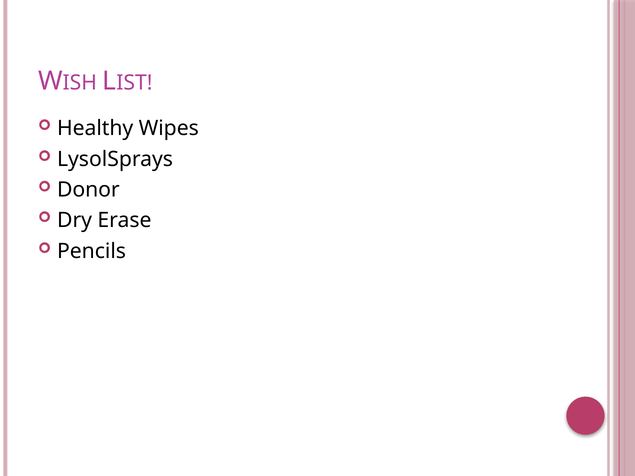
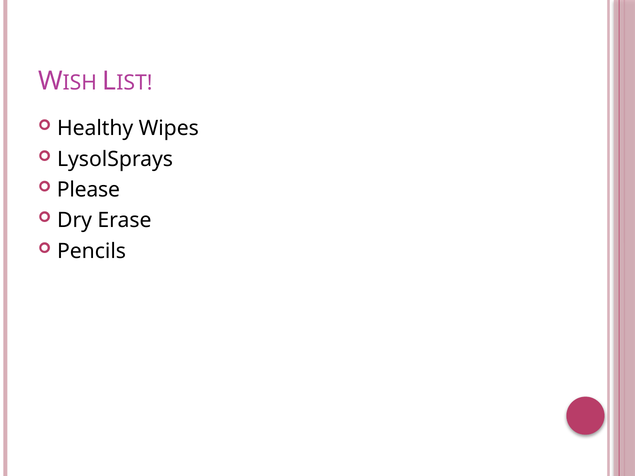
Donor: Donor -> Please (88, 190)
